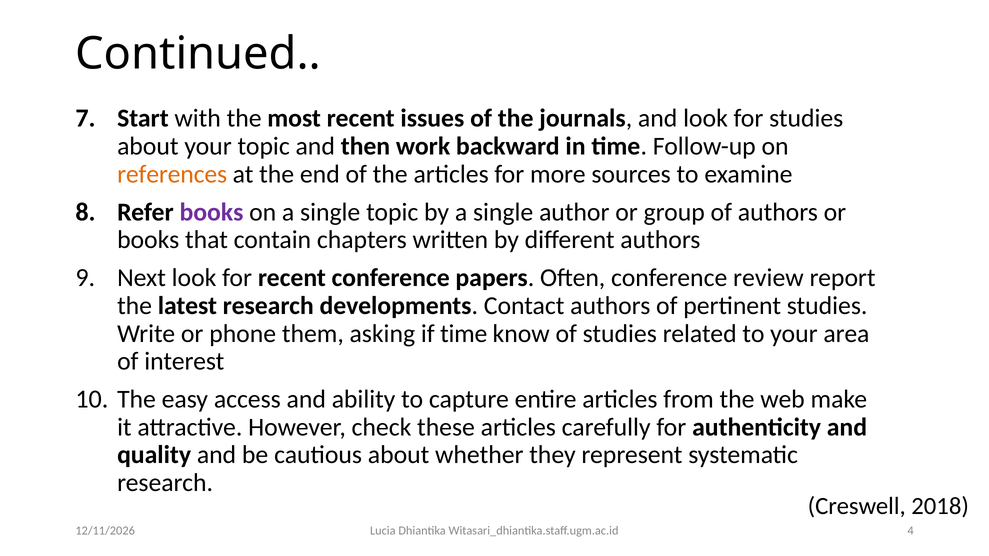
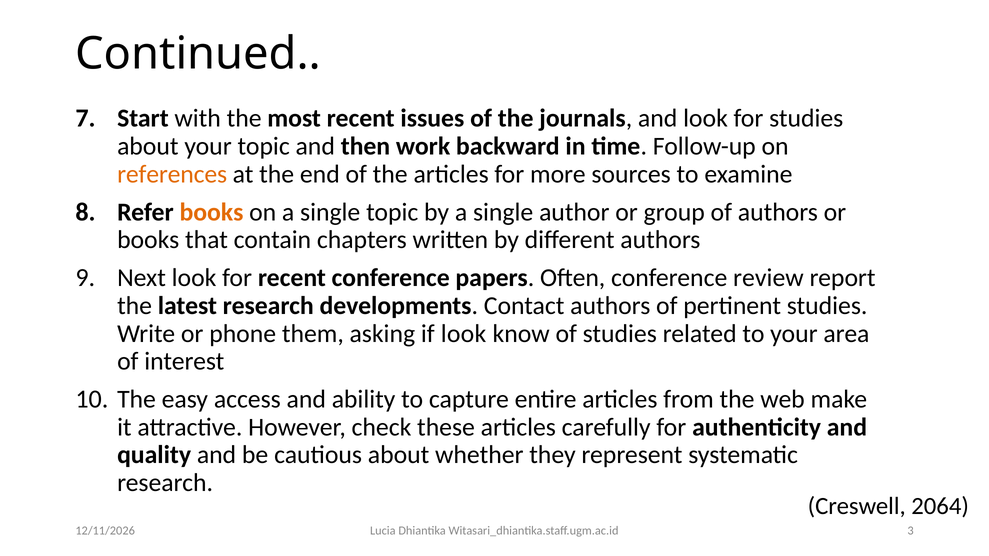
books colour: purple -> orange (211, 212)
if time: time -> look (464, 334)
2018: 2018 -> 2064 (940, 506)
4: 4 -> 3 (911, 531)
